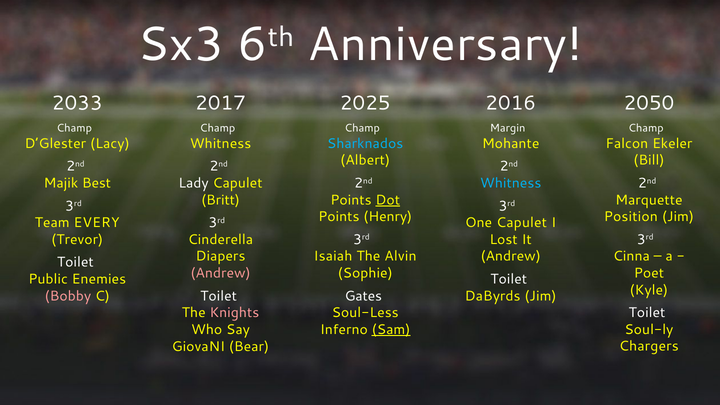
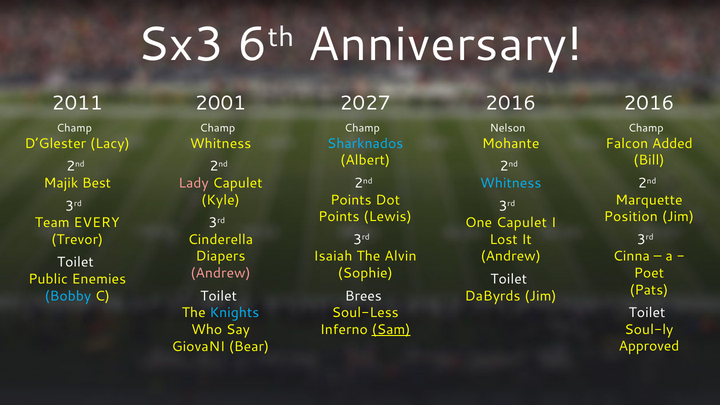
2033: 2033 -> 2011 (77, 103)
2017: 2017 -> 2001 (221, 103)
2025: 2025 -> 2027 (365, 103)
2050: 2050 -> 2016 (649, 103)
Margin: Margin -> Nelson (508, 128)
Ekeler: Ekeler -> Added (672, 144)
Lady colour: white -> pink (194, 183)
Dot underline: present -> none (388, 200)
Britt: Britt -> Kyle (220, 200)
Henry: Henry -> Lewis (388, 217)
Kyle: Kyle -> Pats (649, 290)
Bobby colour: pink -> light blue (68, 296)
Gates: Gates -> Brees (363, 296)
Knights colour: pink -> light blue (234, 313)
Chargers: Chargers -> Approved (649, 346)
